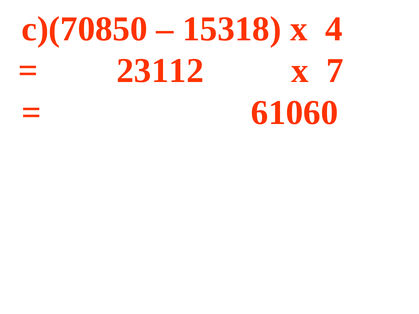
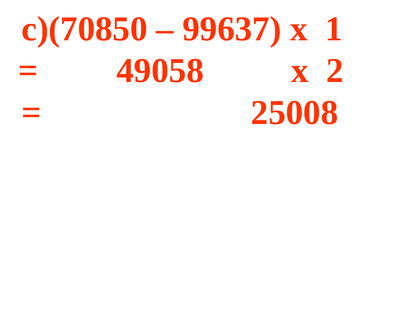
15318: 15318 -> 99637 (232, 29)
4: 4 -> 1 (334, 29)
23112: 23112 -> 49058 (160, 71)
7: 7 -> 2 (335, 71)
61060: 61060 -> 25008 (295, 113)
